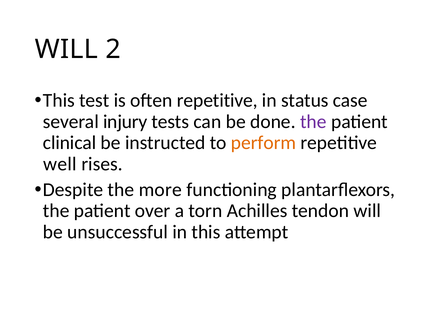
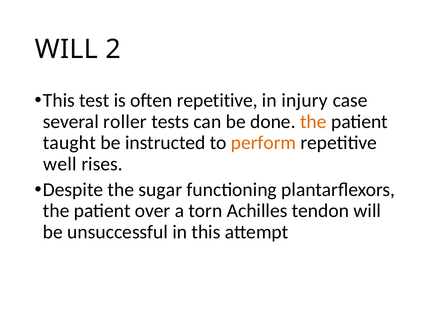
status: status -> injury (305, 100)
injury: injury -> roller (125, 122)
the colour: purple -> orange (313, 122)
clinical: clinical -> taught (69, 143)
more: more -> sugar (160, 190)
